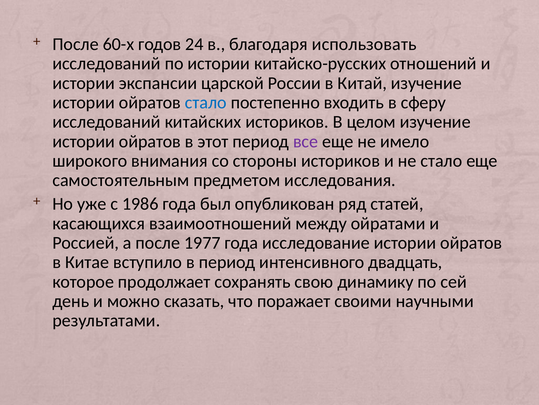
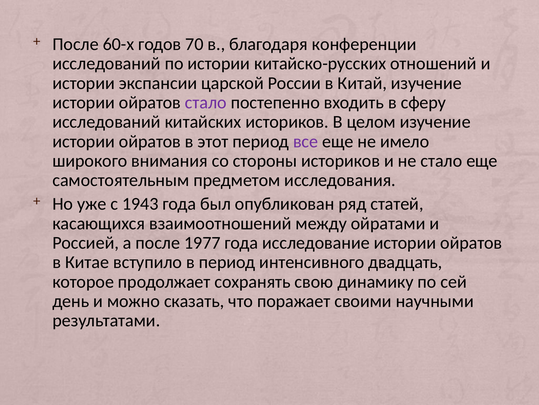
24: 24 -> 70 (194, 44)
использовать: использовать -> конференции (364, 44)
стало colour: blue -> purple (206, 102)
1986: 1986 -> 1943 (140, 204)
